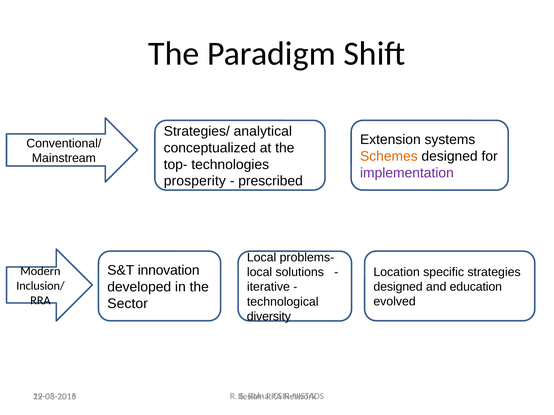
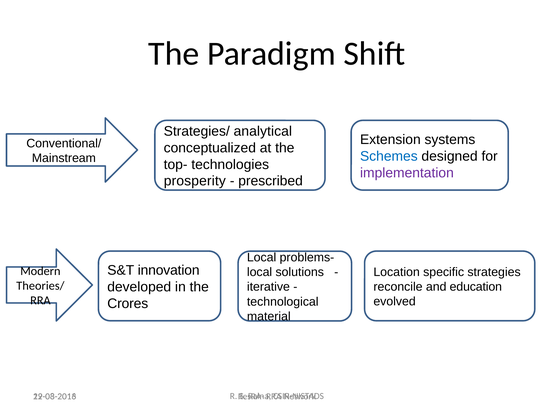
Schemes colour: orange -> blue (389, 156)
Inclusion/: Inclusion/ -> Theories/ (40, 286)
designed: designed -> reconcile (398, 287)
Sector: Sector -> Crores (128, 304)
diversity: diversity -> material (269, 317)
